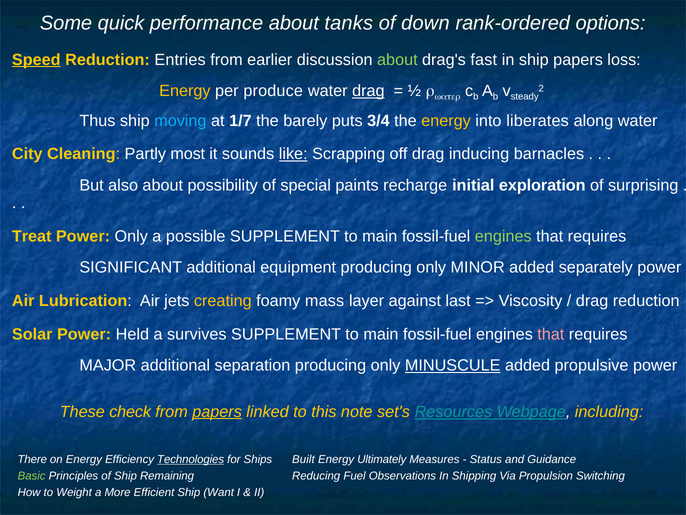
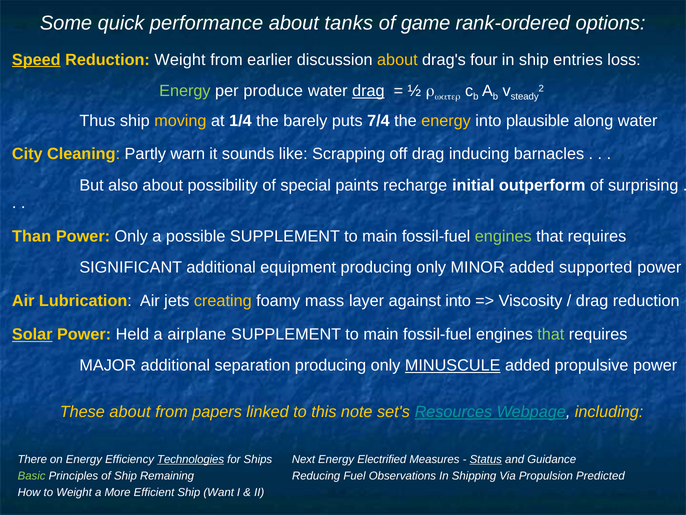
down: down -> game (426, 23)
Reduction Entries: Entries -> Weight (180, 60)
about colour: light green -> yellow (397, 60)
fast: fast -> four (484, 60)
ship papers: papers -> entries (578, 60)
Energy colour: yellow -> light green (185, 91)
moving colour: light blue -> yellow (180, 121)
1/7: 1/7 -> 1/4 (240, 121)
3/4: 3/4 -> 7/4 (378, 121)
liberates: liberates -> plausible (538, 121)
most: most -> warn (188, 154)
like underline: present -> none (293, 154)
exploration: exploration -> outperform (542, 185)
Treat: Treat -> Than (32, 236)
separately: separately -> supported (596, 267)
against last: last -> into (458, 301)
Solar underline: none -> present (32, 334)
survives: survives -> airplane (197, 334)
that colour: pink -> light green (551, 334)
These check: check -> about (130, 411)
papers underline: present -> none (217, 411)
Built: Built -> Next (304, 459)
Ultimately: Ultimately -> Electrified (382, 459)
Status underline: none -> present (486, 459)
Switching: Switching -> Predicted (600, 475)
